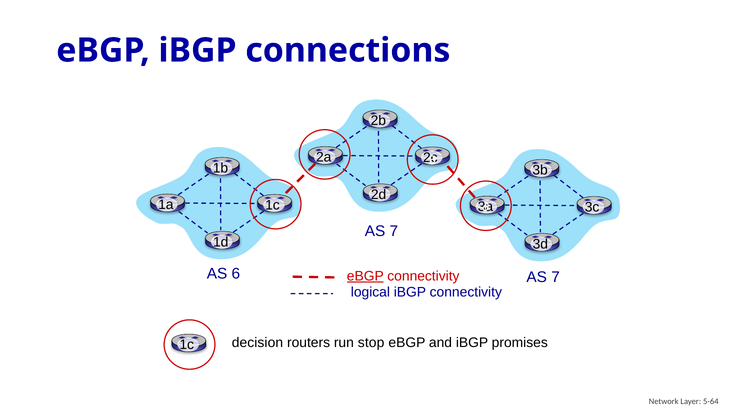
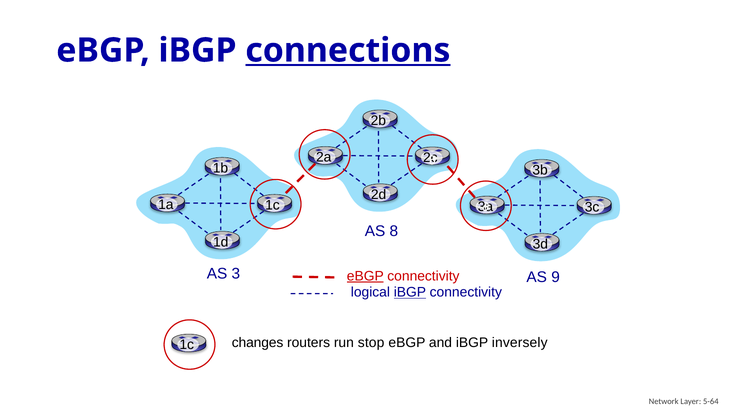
connections underline: none -> present (348, 50)
7: 7 -> 8 (394, 231)
6: 6 -> 3 (236, 274)
7: 7 -> 9 (556, 277)
iBGP underline: none -> present (410, 292)
decision: decision -> changes (258, 343)
promises: promises -> inversely (520, 343)
